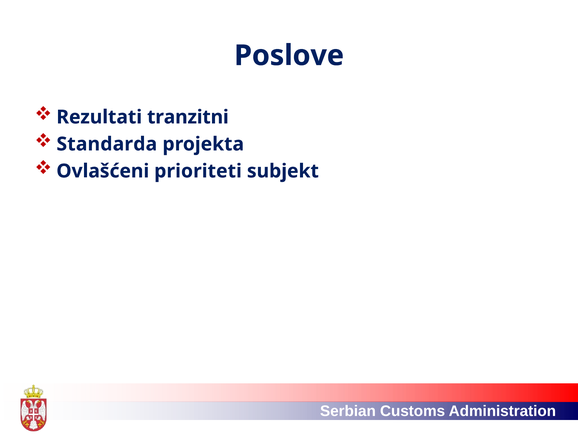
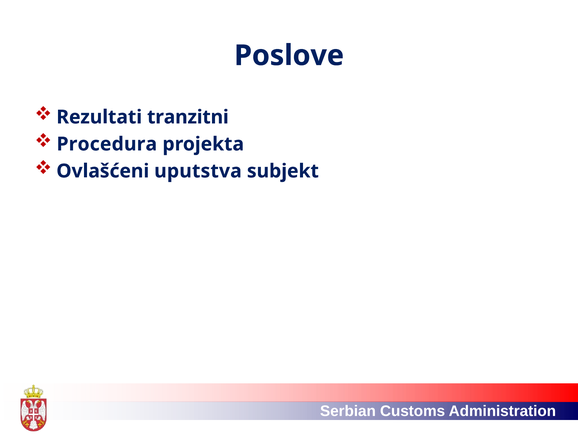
Standarda: Standarda -> Procedura (107, 144)
prioriteti: prioriteti -> uputstva (198, 171)
